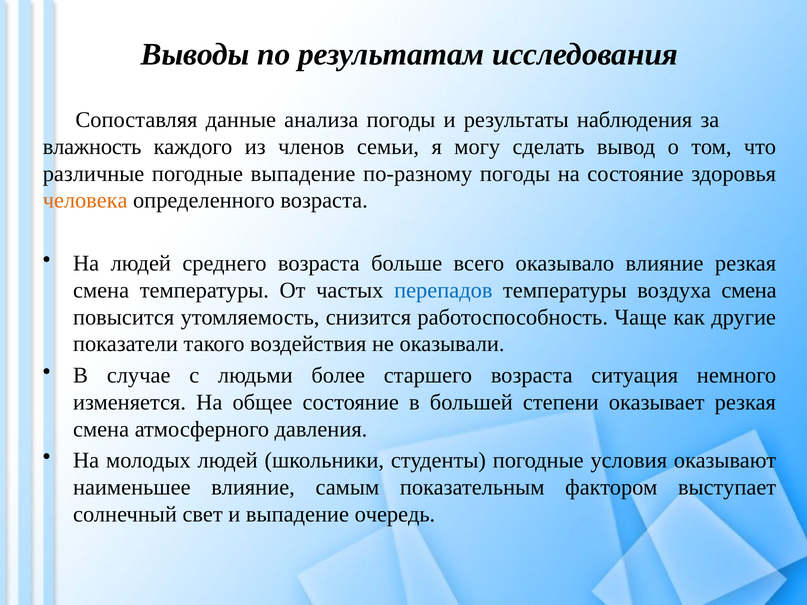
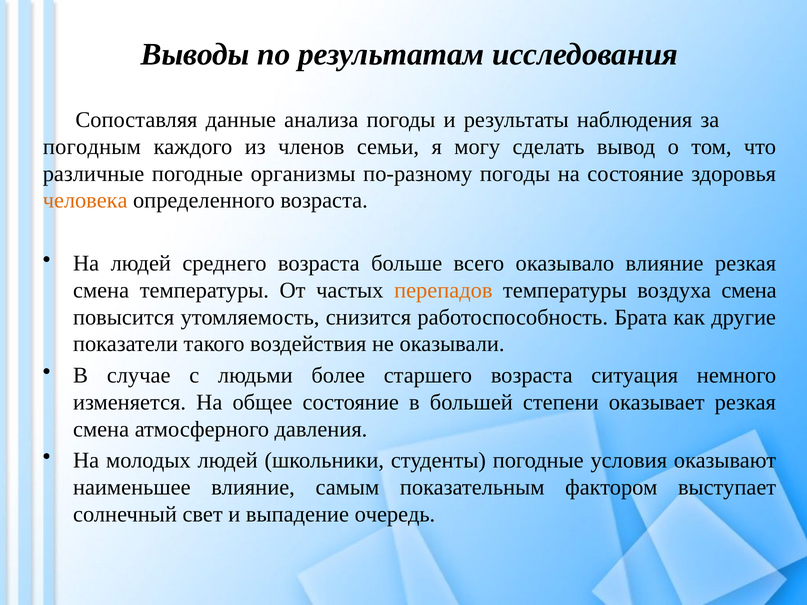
влажность: влажность -> погодным (92, 147)
погодные выпадение: выпадение -> организмы (303, 174)
перепадов colour: blue -> orange (443, 290)
Чаще: Чаще -> Брата (641, 317)
